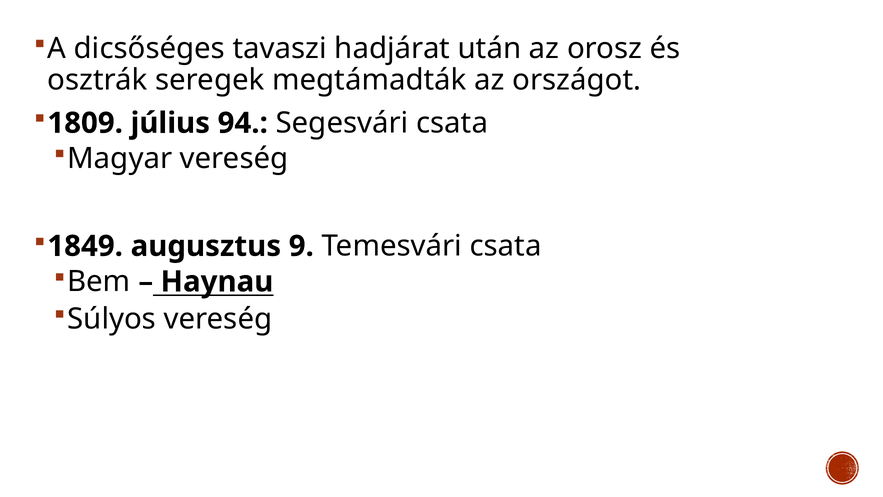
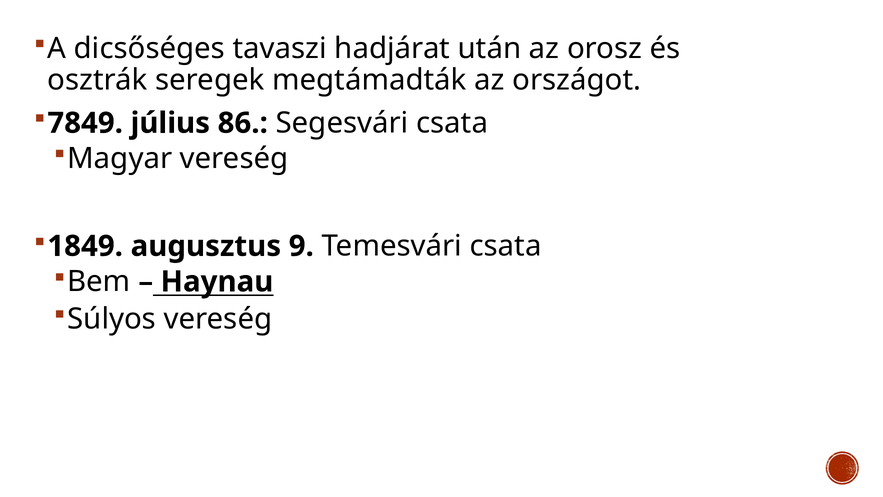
1809: 1809 -> 7849 (85, 123)
94: 94 -> 86 (243, 123)
